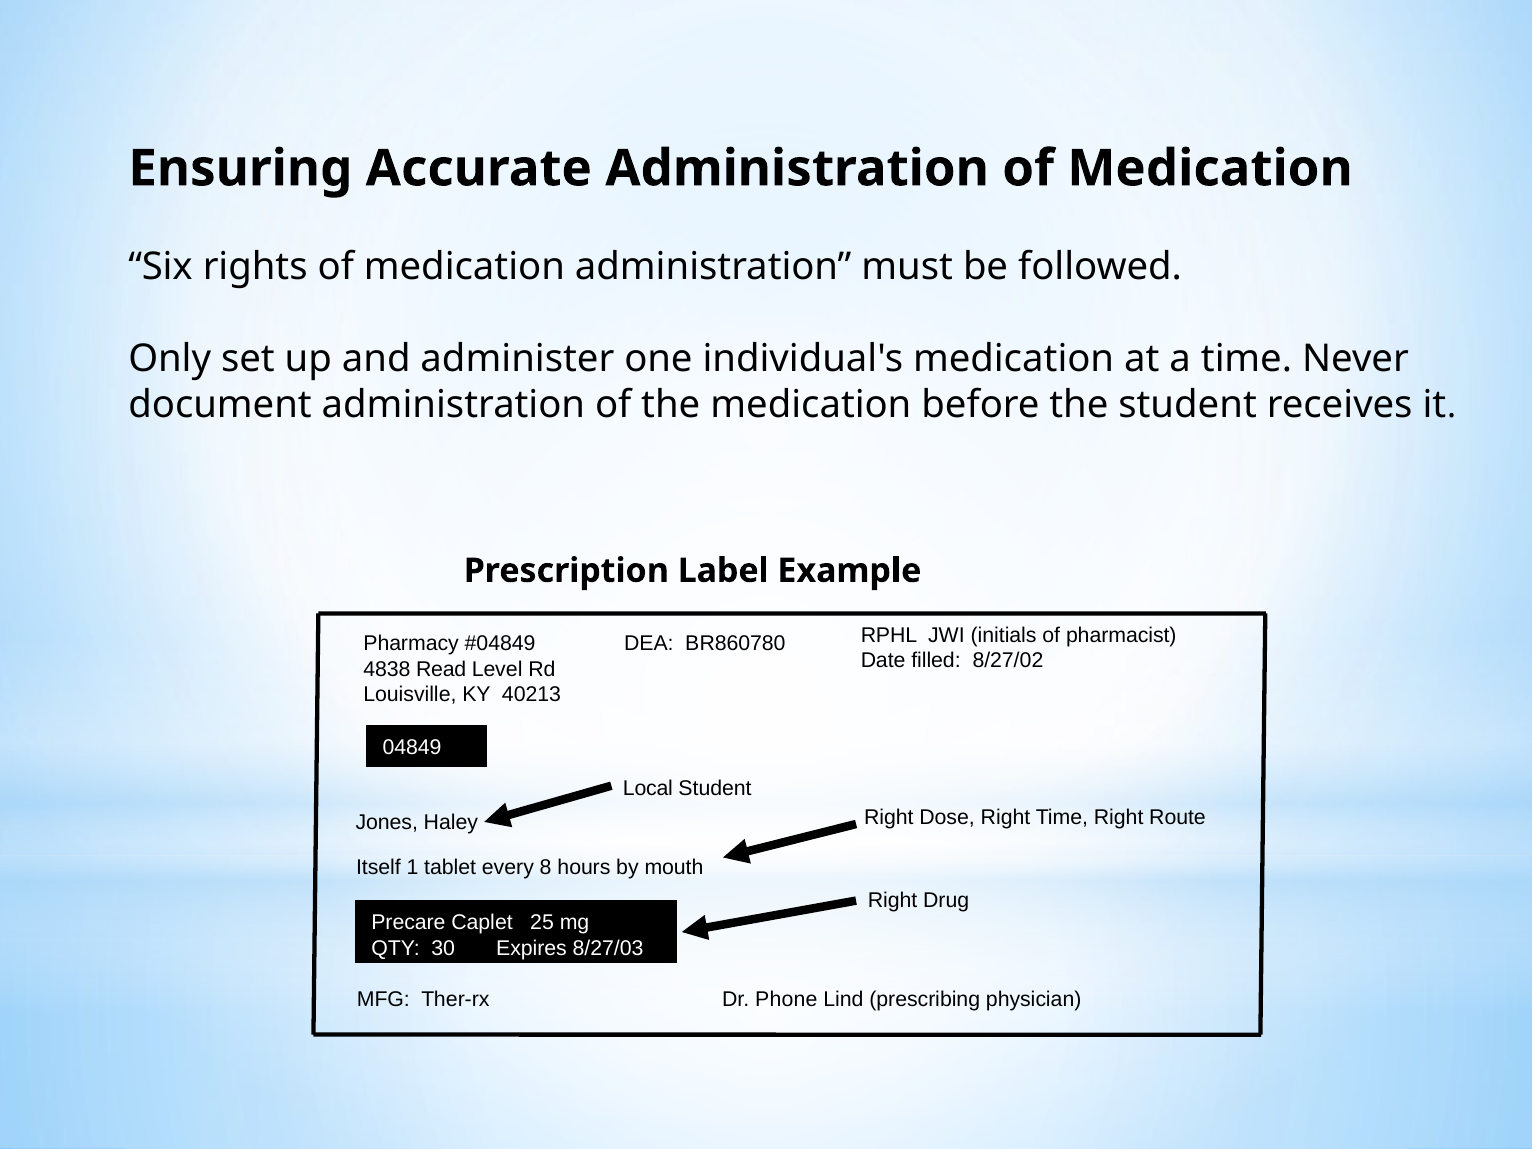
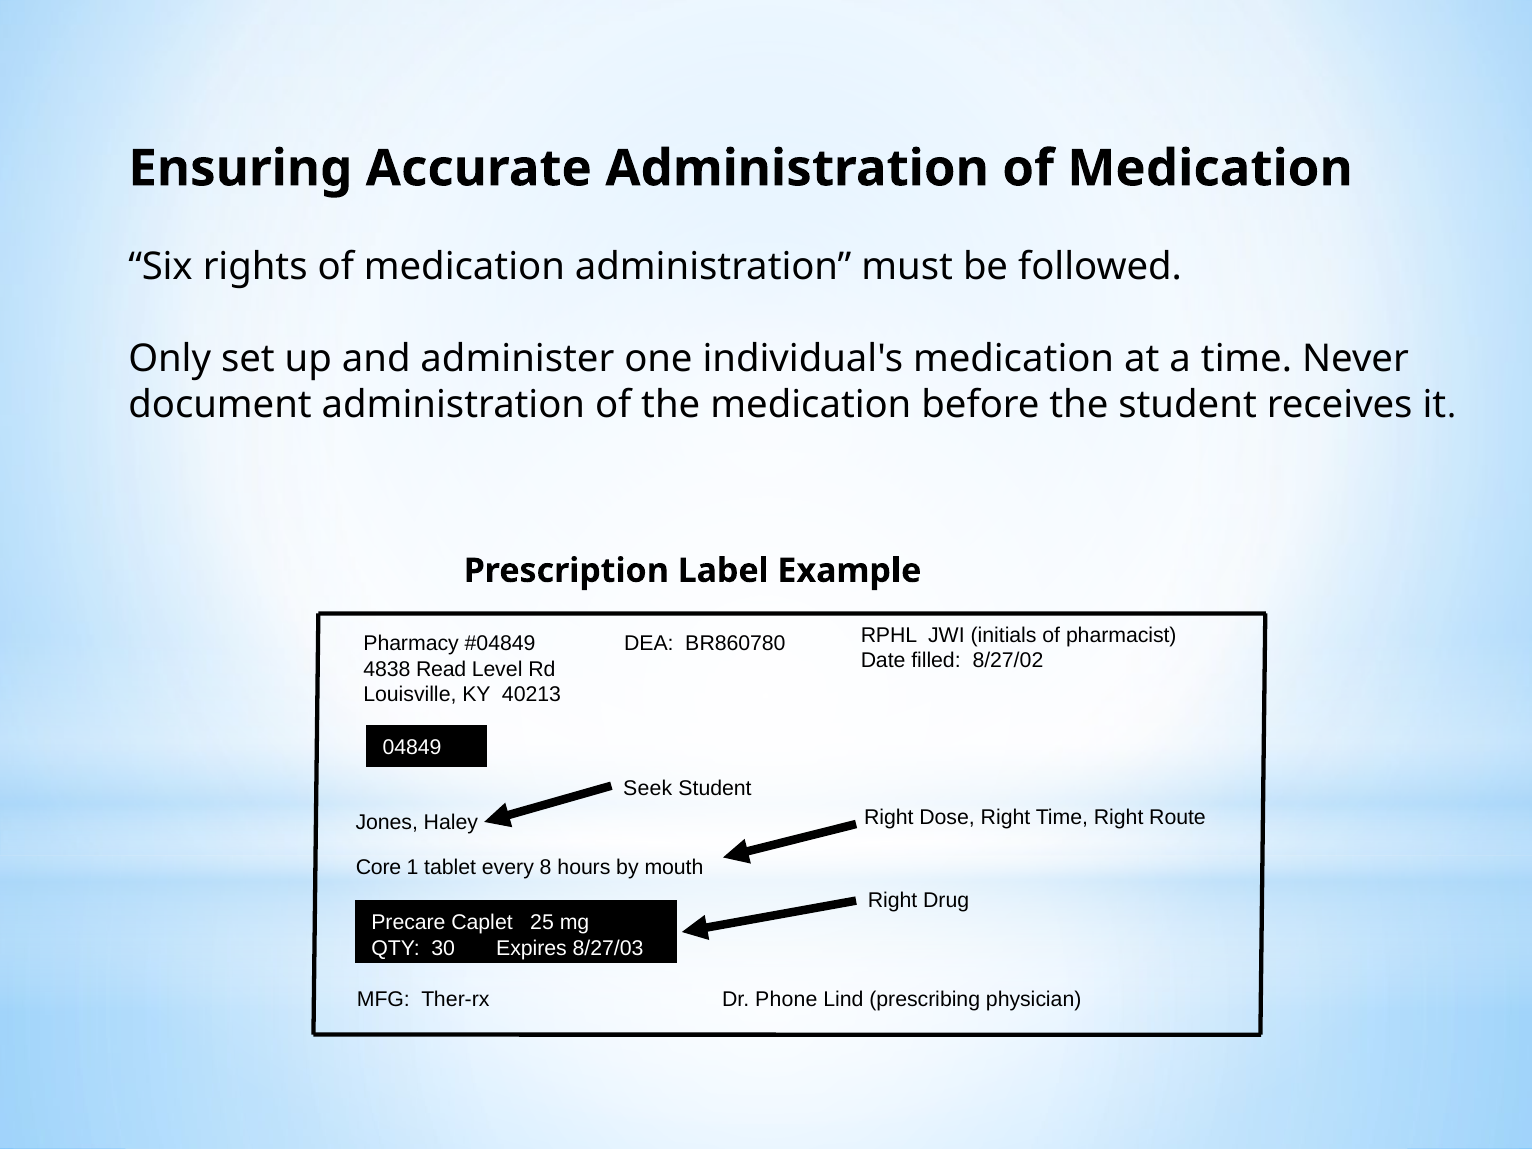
Local: Local -> Seek (648, 789)
Itself: Itself -> Core (379, 867)
